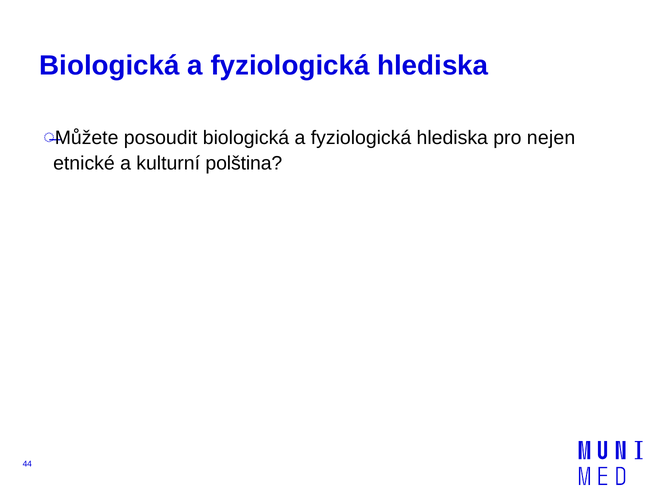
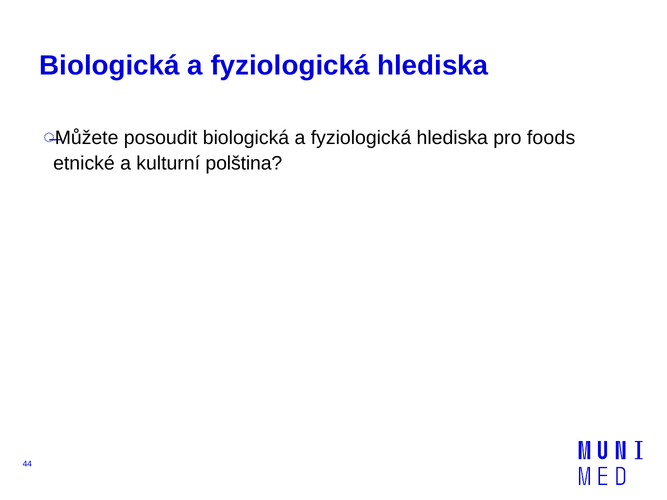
nejen: nejen -> foods (551, 138)
